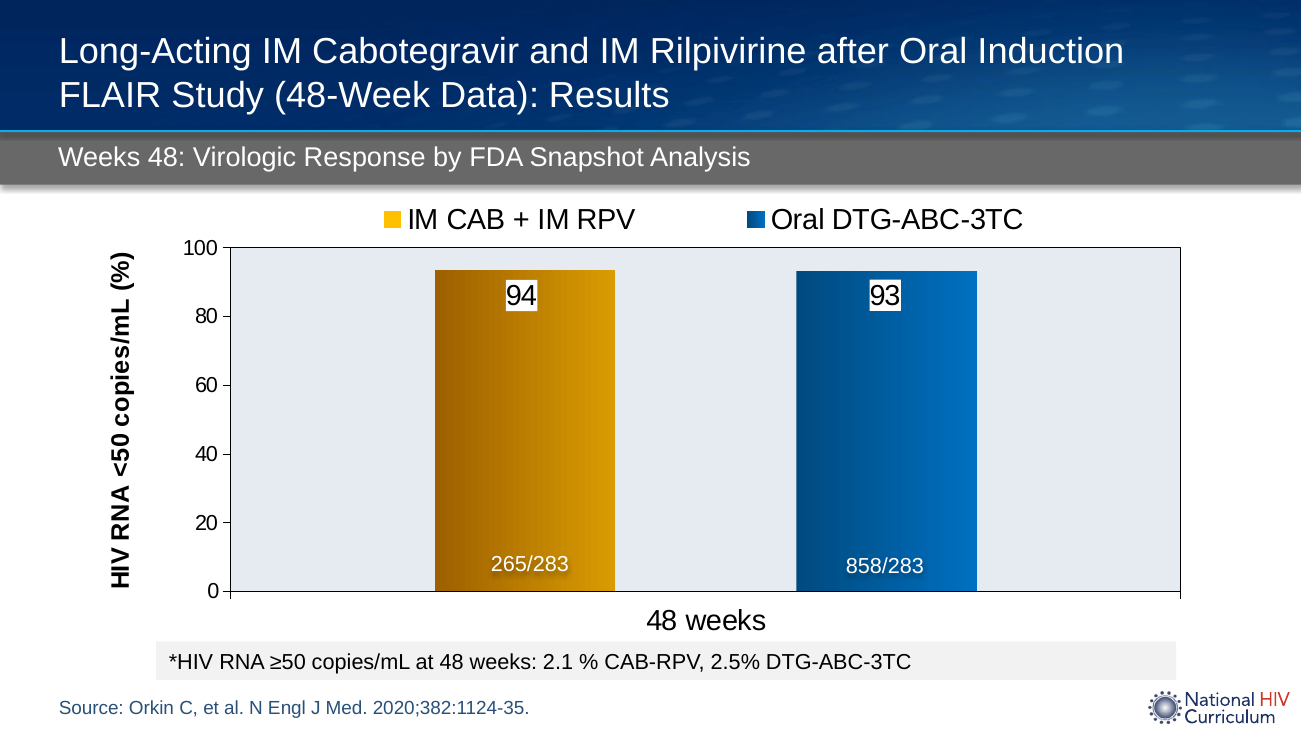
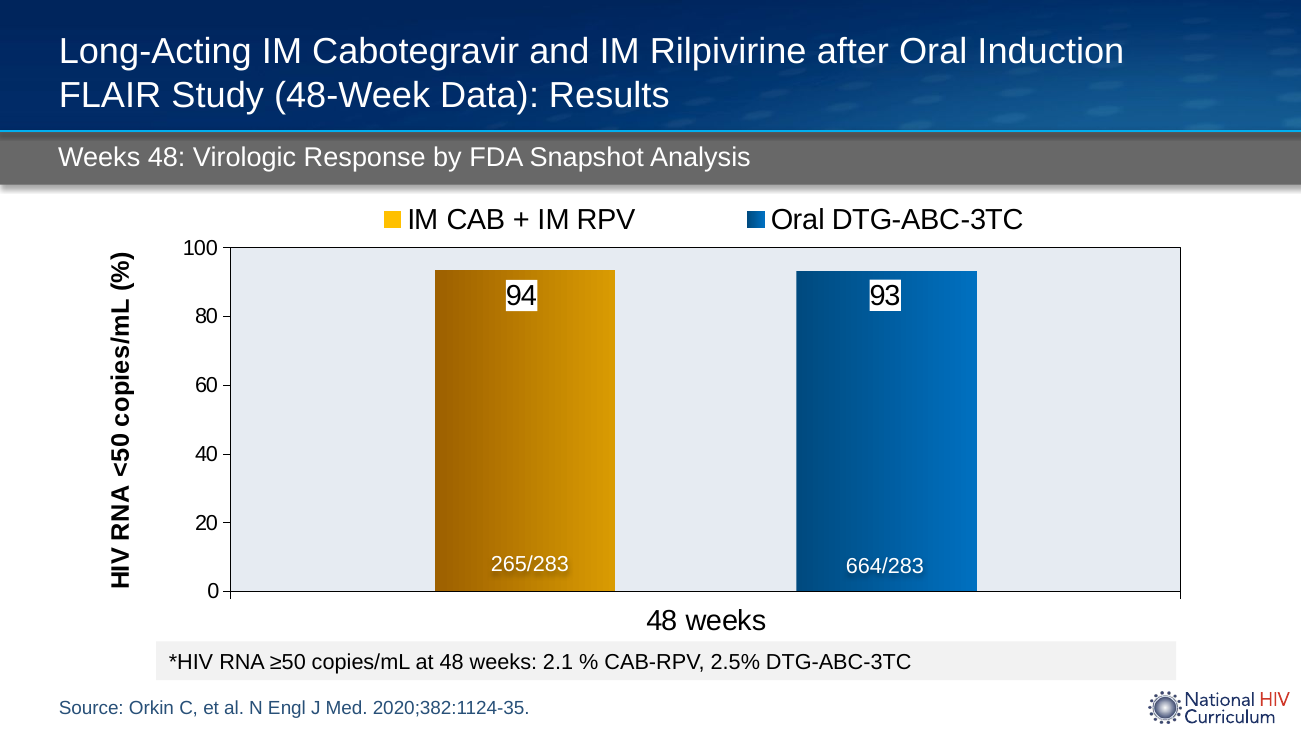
858/283: 858/283 -> 664/283 (885, 566)
